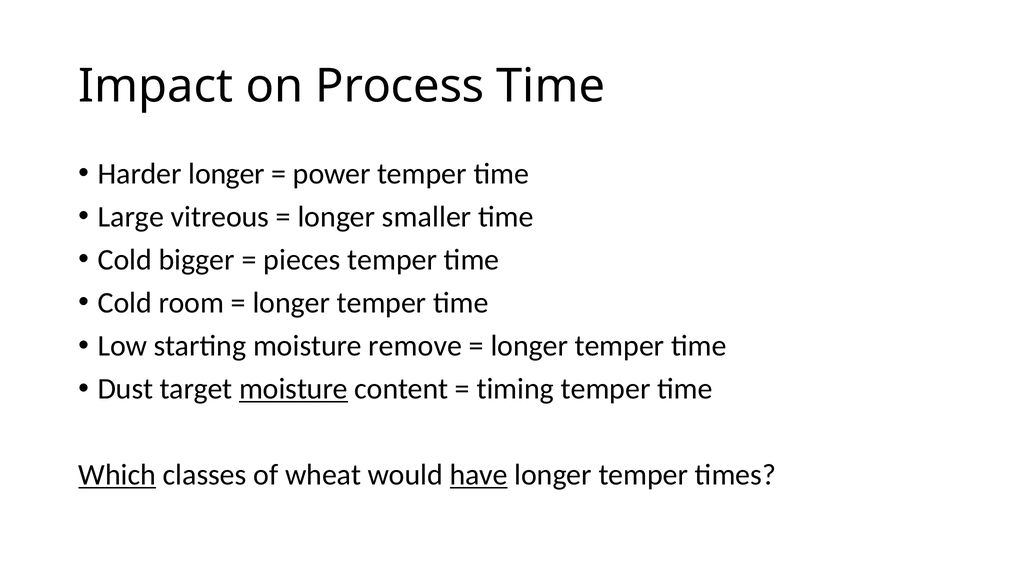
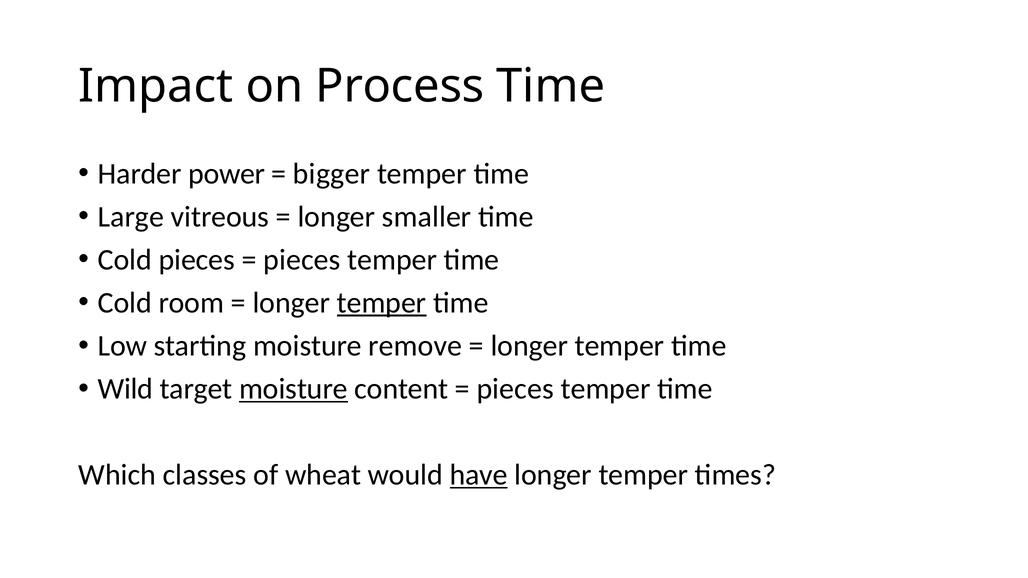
Harder longer: longer -> power (227, 174)
power: power -> bigger (332, 174)
Cold bigger: bigger -> pieces (197, 260)
temper underline: none -> present (382, 303)
Dust: Dust -> Wild (125, 389)
timing: timing -> pieces (515, 389)
Which underline: present -> none (117, 475)
